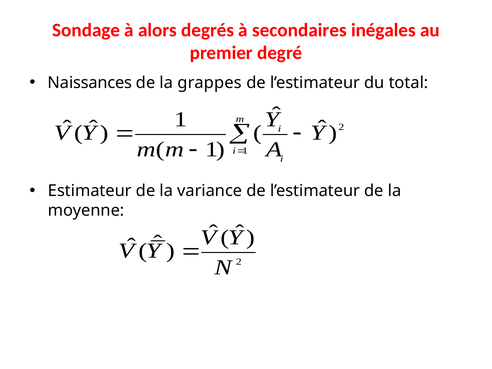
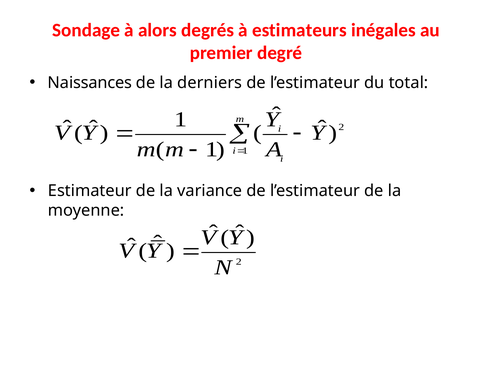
secondaires: secondaires -> estimateurs (299, 30)
grappes: grappes -> derniers (210, 83)
